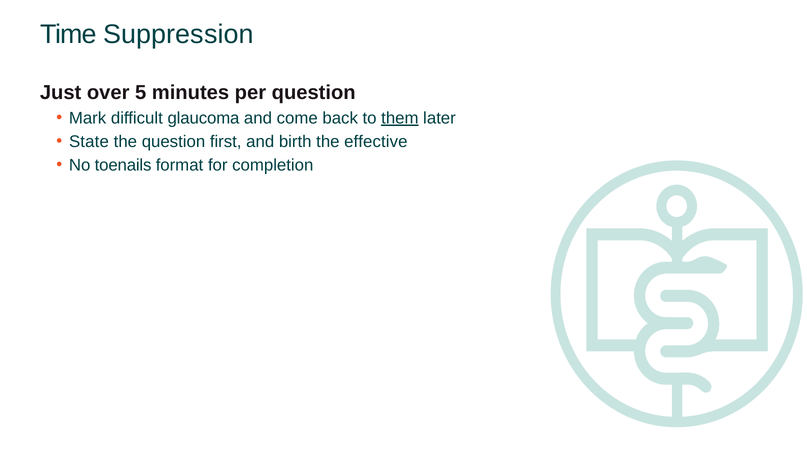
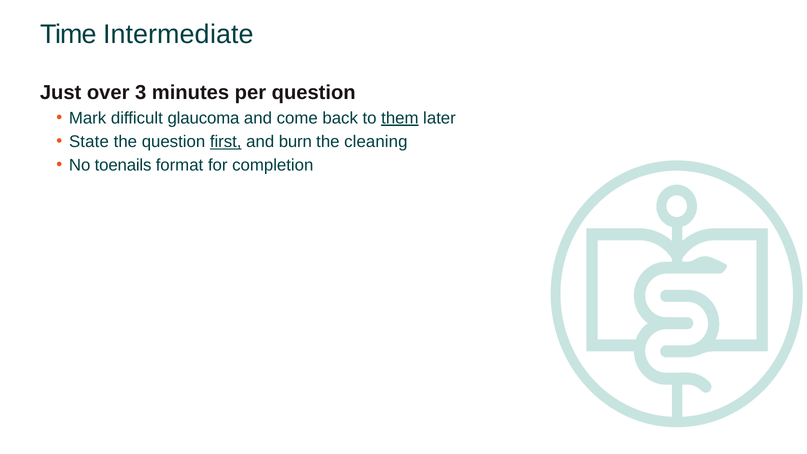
Suppression: Suppression -> Intermediate (178, 35)
5: 5 -> 3 (141, 93)
first underline: none -> present (226, 142)
birth: birth -> burn (295, 142)
effective: effective -> cleaning (376, 142)
